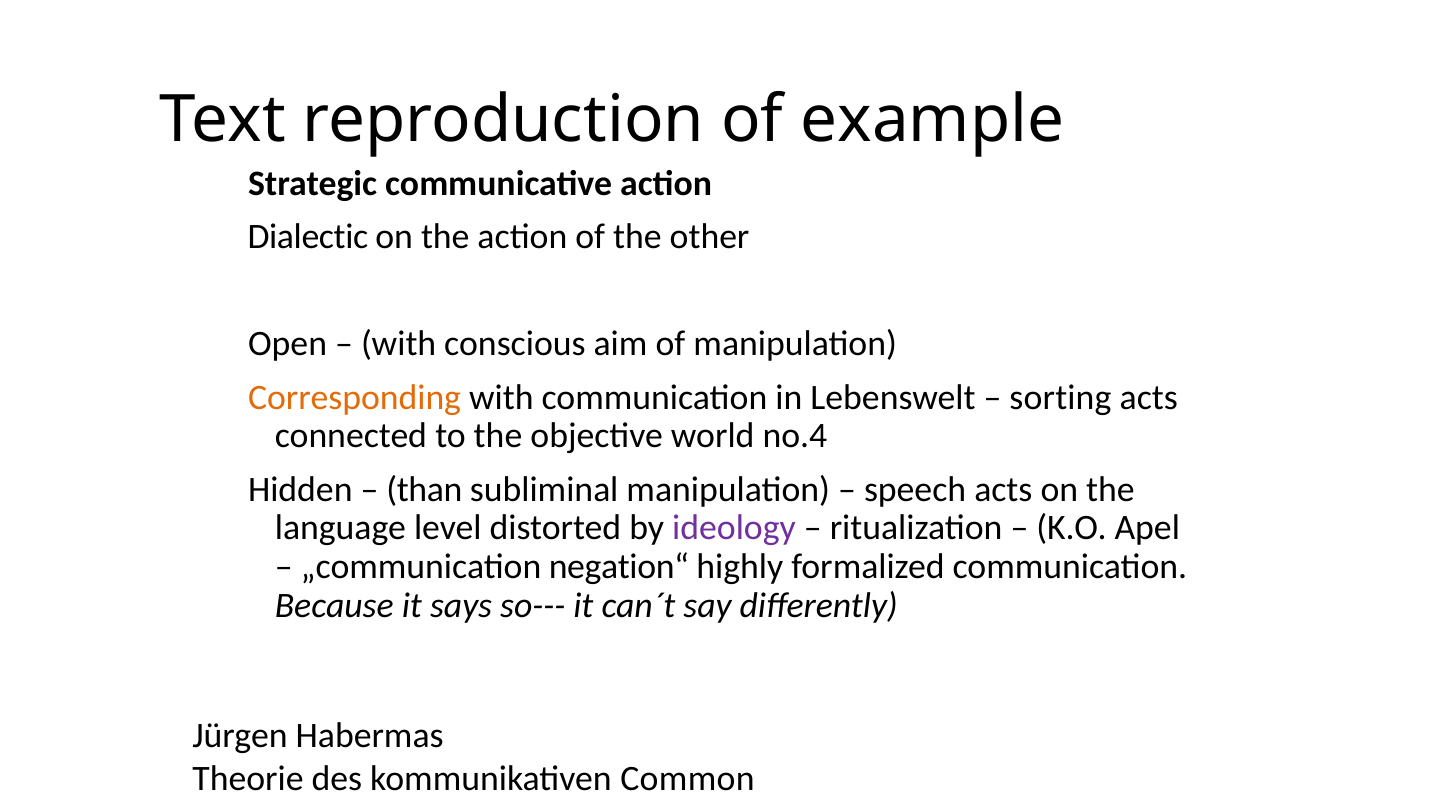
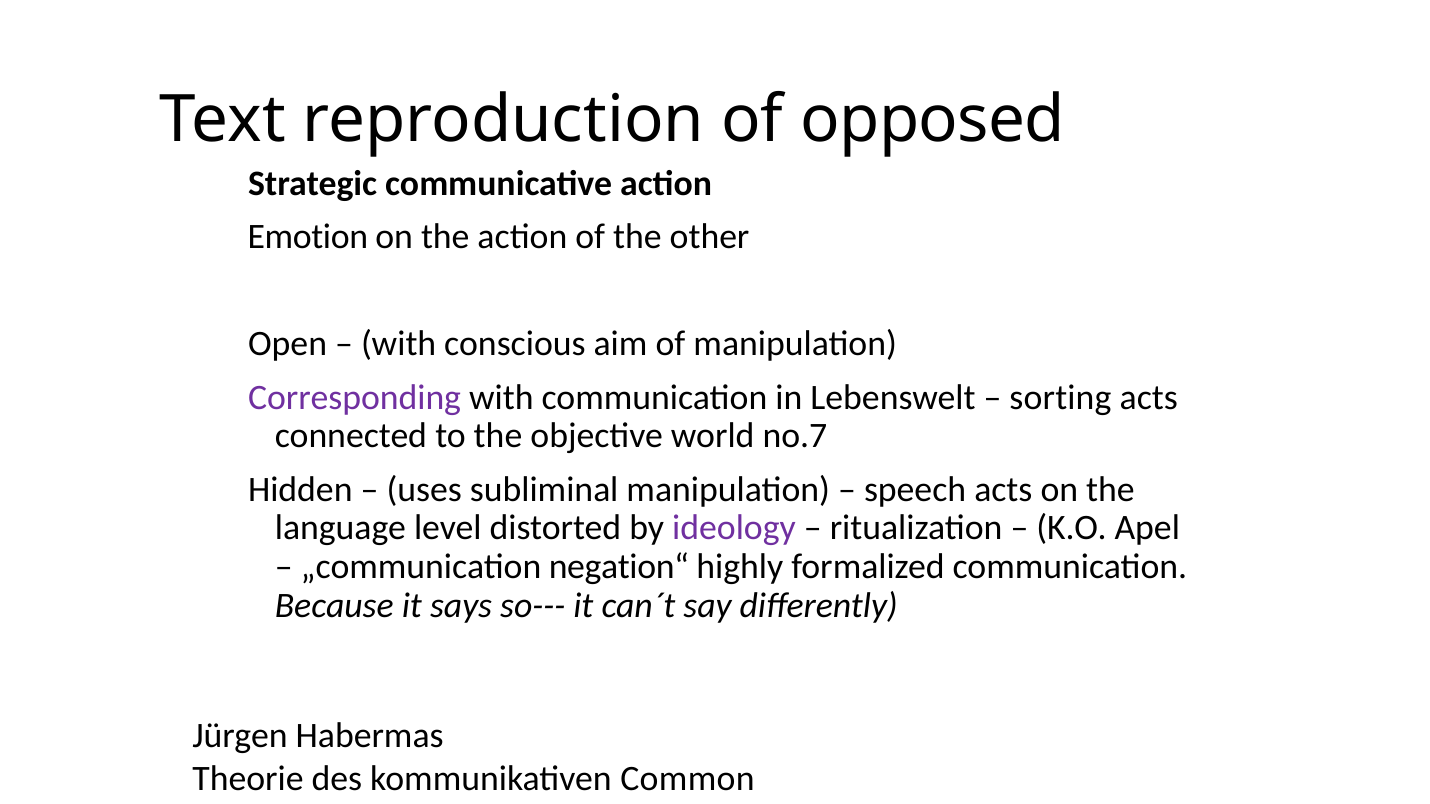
example: example -> opposed (933, 120)
Dialectic: Dialectic -> Emotion (308, 237)
Corresponding colour: orange -> purple (355, 398)
no.4: no.4 -> no.7 (795, 436)
than: than -> uses (424, 490)
